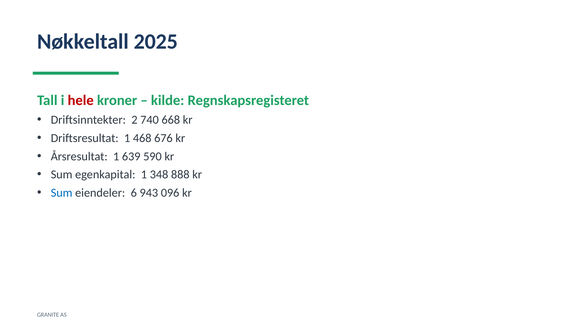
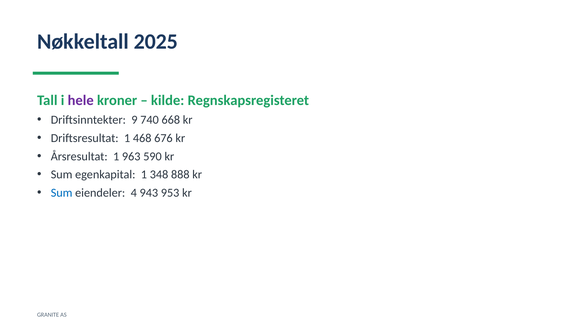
hele colour: red -> purple (81, 100)
2: 2 -> 9 (134, 120)
639: 639 -> 963 (131, 156)
6: 6 -> 4 (134, 193)
096: 096 -> 953 (170, 193)
